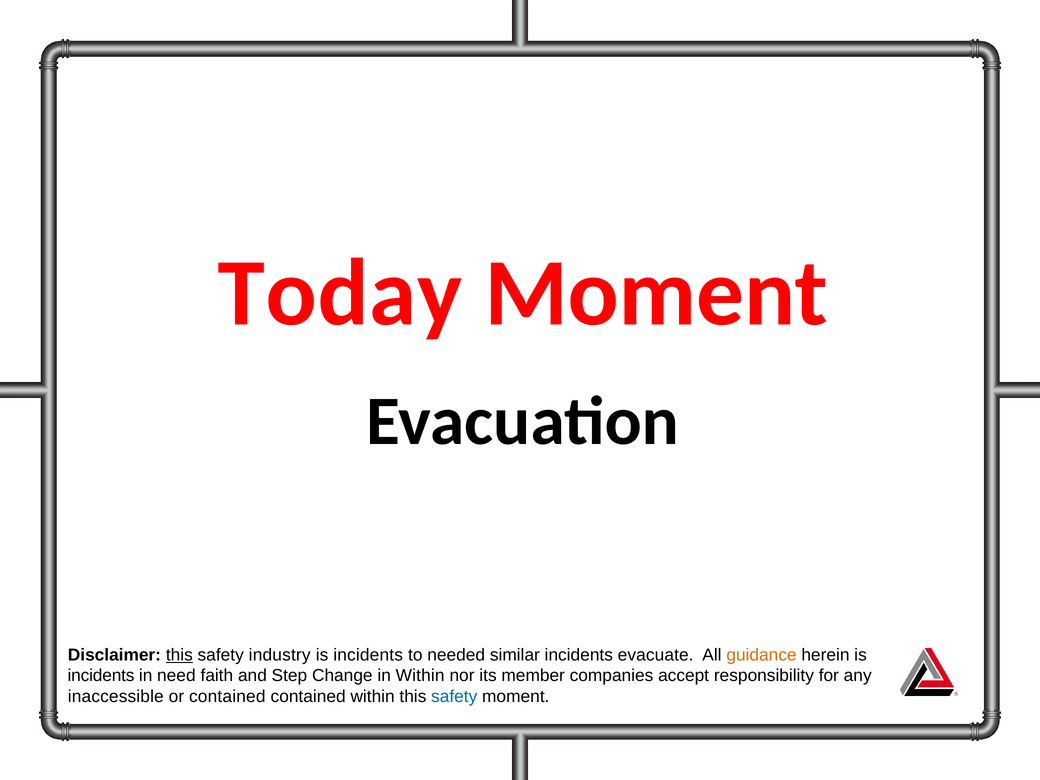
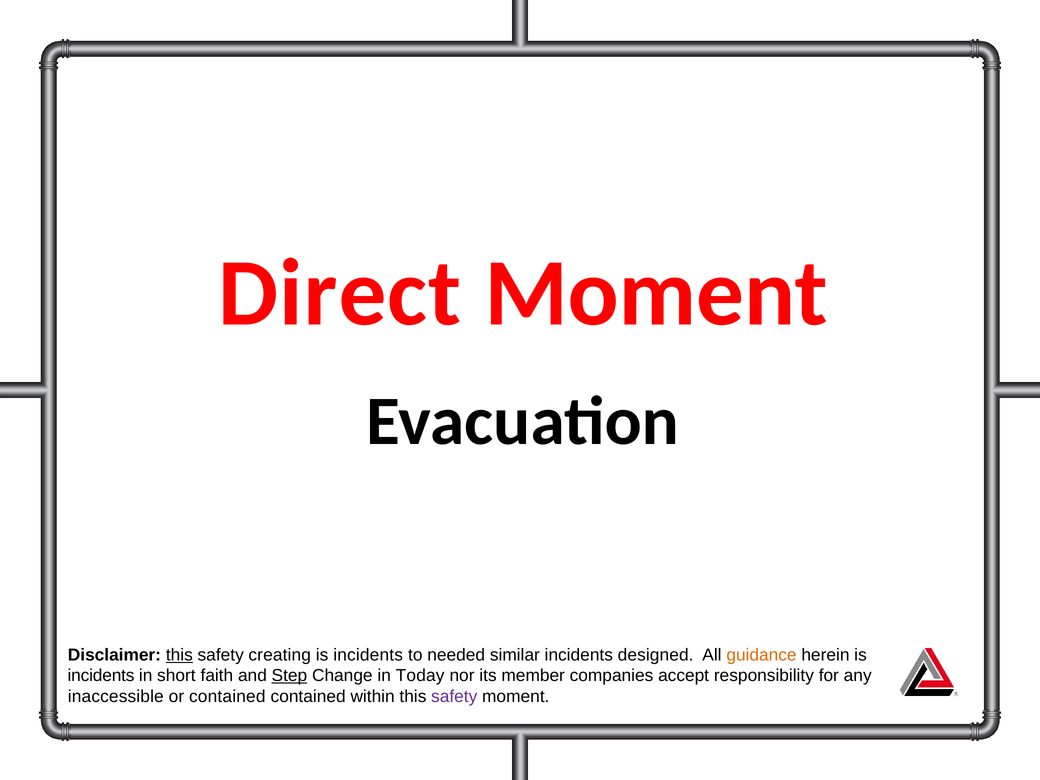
Today: Today -> Direct (340, 293)
industry: industry -> creating (280, 655)
evacuate: evacuate -> designed (656, 655)
need: need -> short (176, 676)
Step underline: none -> present (289, 676)
in Within: Within -> Today (420, 676)
safety colour: blue -> purple (454, 696)
